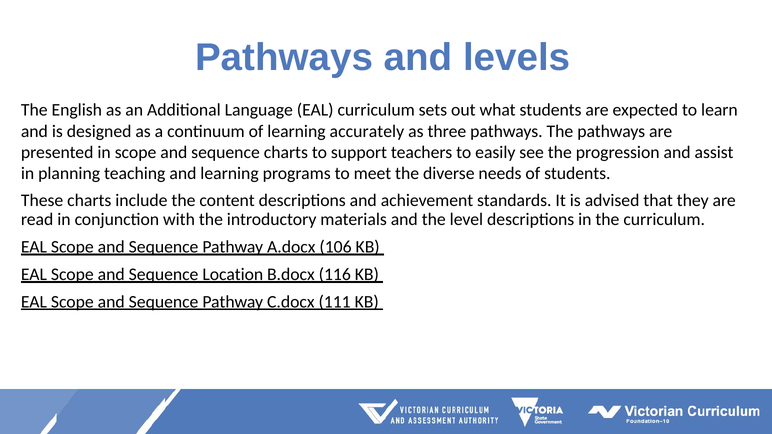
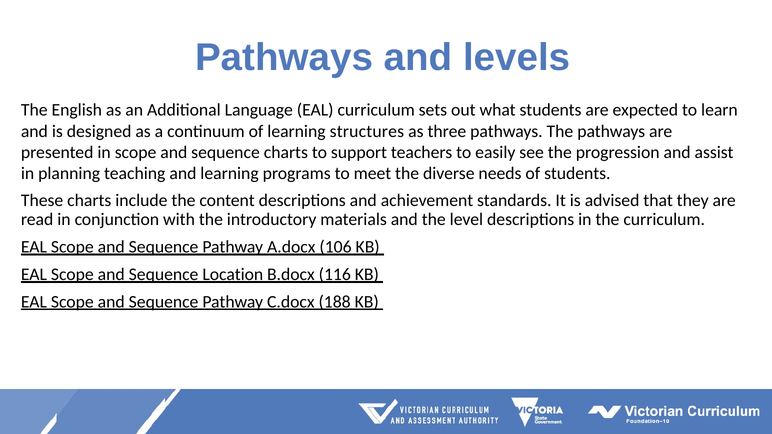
accurately: accurately -> structures (367, 131)
111: 111 -> 188 (335, 302)
